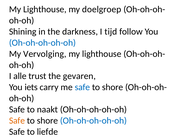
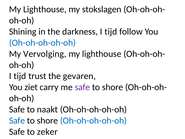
doelgroep: doelgroep -> stokslagen (102, 9)
alle: alle -> tijd (20, 76)
iets: iets -> ziet (31, 87)
safe colour: blue -> purple (82, 87)
Safe colour: orange -> blue (17, 120)
liefde: liefde -> zeker (47, 131)
